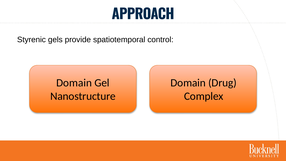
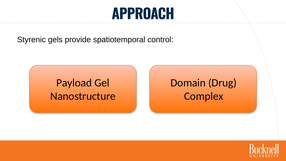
Domain: Domain -> Payload (74, 83)
